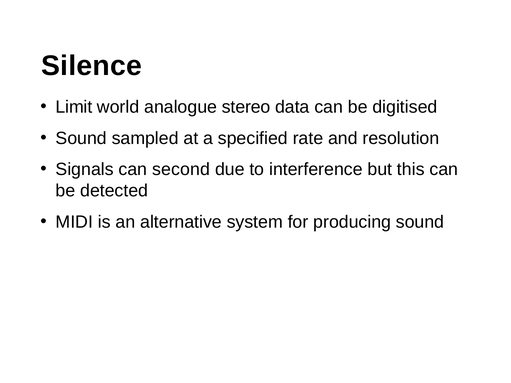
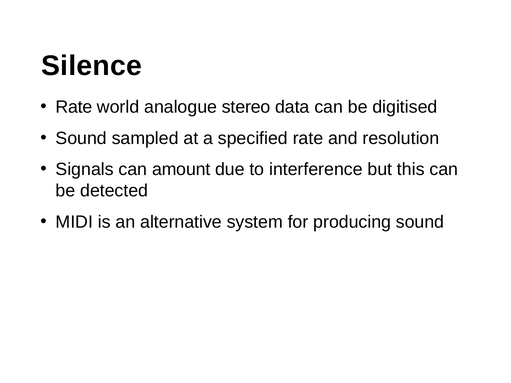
Limit: Limit -> Rate (74, 107)
second: second -> amount (181, 170)
